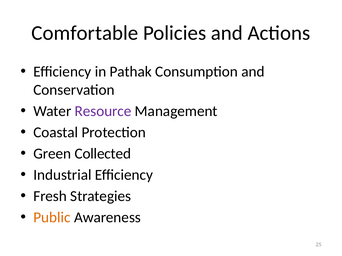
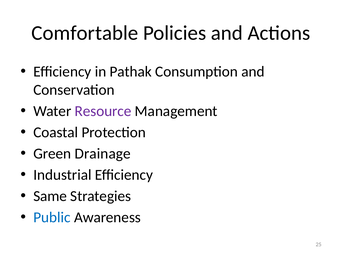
Collected: Collected -> Drainage (103, 154)
Fresh: Fresh -> Same (50, 197)
Public colour: orange -> blue (52, 218)
